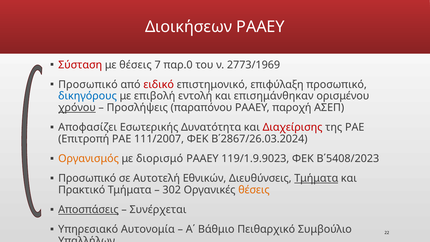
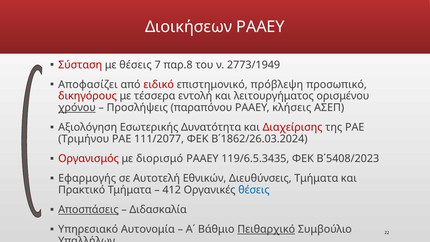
παρ.0: παρ.0 -> παρ.8 (178, 65)
2773/1969: 2773/1969 -> 2773/1949 (254, 65)
Προσωπικό: Προσωπικό -> Αποφασίζει (88, 84)
επιφύλαξη: επιφύλαξη -> πρόβλεψη (277, 84)
δικηγόρους colour: blue -> red (88, 96)
επιβολή: επιβολή -> τέσσερα (155, 96)
επισημάνθηκαν: επισημάνθηκαν -> λειτουργήματος (274, 96)
παροχή: παροχή -> κλήσεις (292, 108)
Αποφασίζει: Αποφασίζει -> Αξιολόγηση (88, 127)
Επιτροπή: Επιτροπή -> Τριμήνου (84, 139)
111/2007: 111/2007 -> 111/2077 (159, 139)
Β΄2867/26.03.2024: Β΄2867/26.03.2024 -> Β΄1862/26.03.2024 (259, 139)
Οργανισμός colour: orange -> red (89, 159)
119/1.9.9023: 119/1.9.9023 -> 119/6.5.3435 (255, 159)
Προσωπικό: Προσωπικό -> Εφαρμογής (87, 178)
Τμήματα underline: present -> none (316, 178)
302: 302 -> 412 (172, 190)
θέσεις colour: orange -> blue (254, 190)
Συνέρχεται: Συνέρχεται -> Διδασκαλία (158, 210)
Πειθαρχικό underline: none -> present (266, 229)
